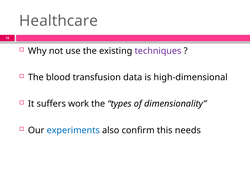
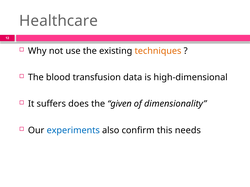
techniques colour: purple -> orange (158, 51)
work: work -> does (78, 104)
types: types -> given (120, 104)
